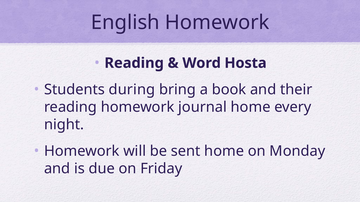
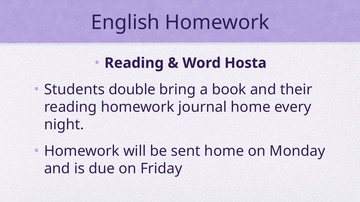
during: during -> double (132, 90)
